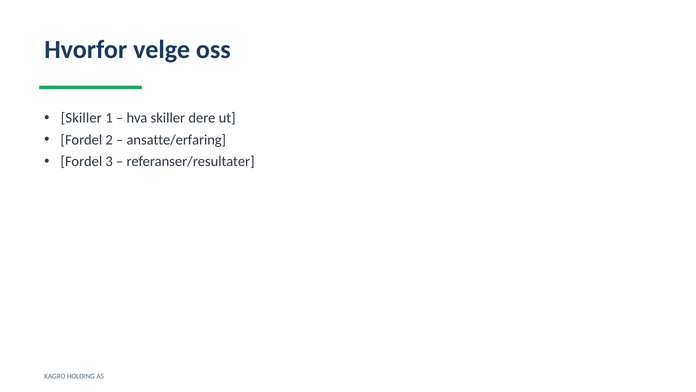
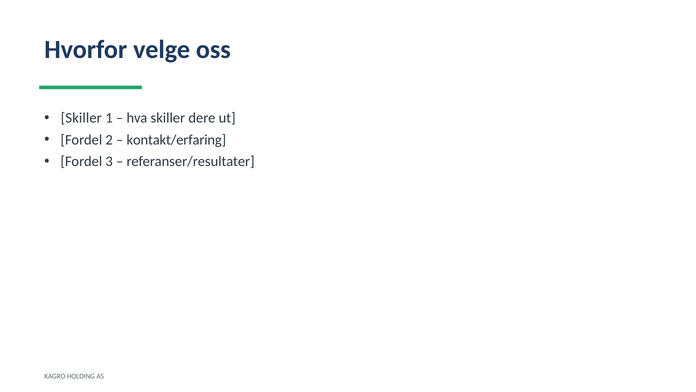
ansatte/erfaring: ansatte/erfaring -> kontakt/erfaring (176, 140)
